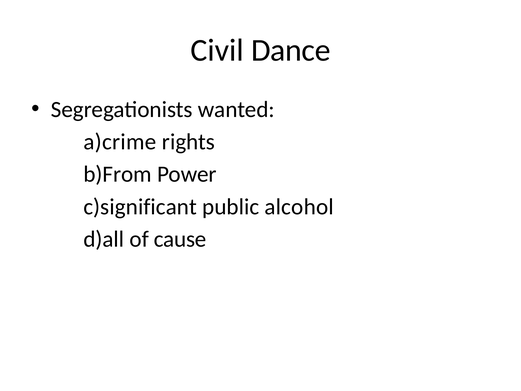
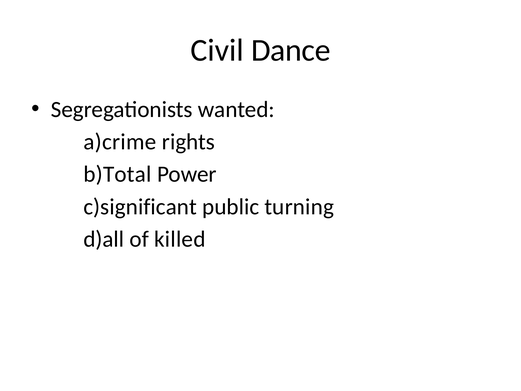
b)From: b)From -> b)Total (117, 174)
alcohol: alcohol -> turning (299, 207)
cause: cause -> killed (180, 239)
